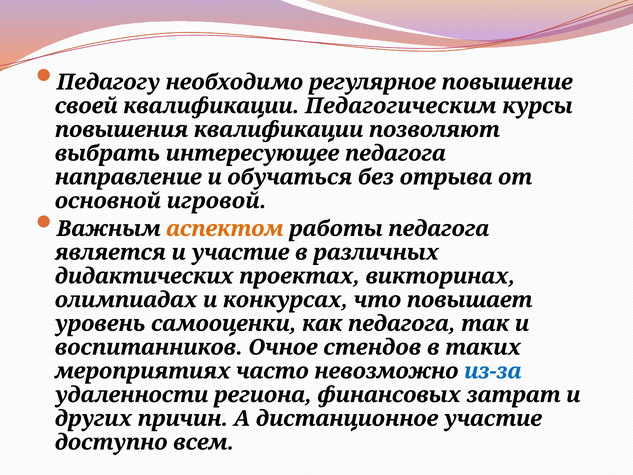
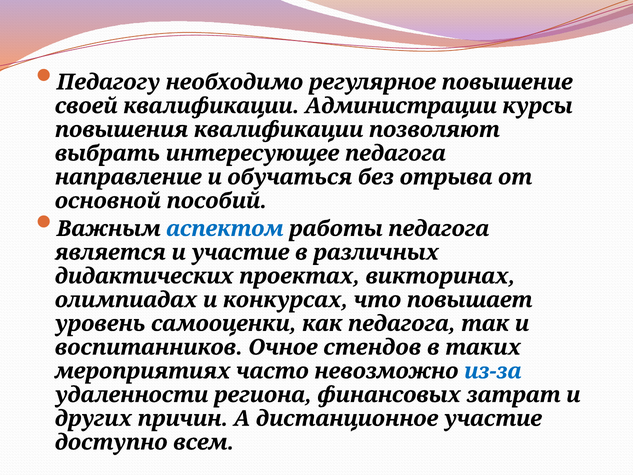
Педагогическим: Педагогическим -> Администрации (401, 106)
игровой: игровой -> пособий (217, 201)
аспектом colour: orange -> blue (225, 229)
